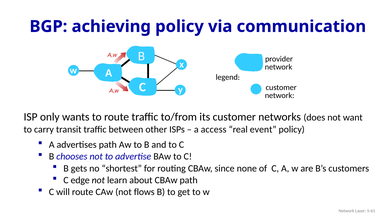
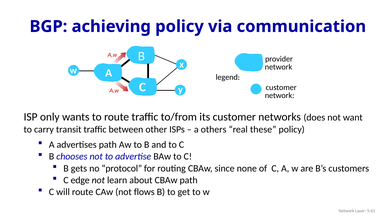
access: access -> others (214, 129)
event: event -> these (263, 129)
shortest: shortest -> protocol (122, 168)
